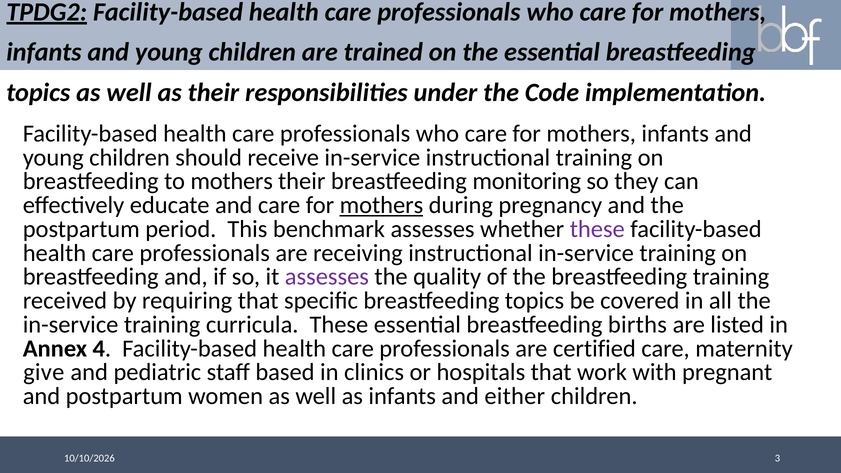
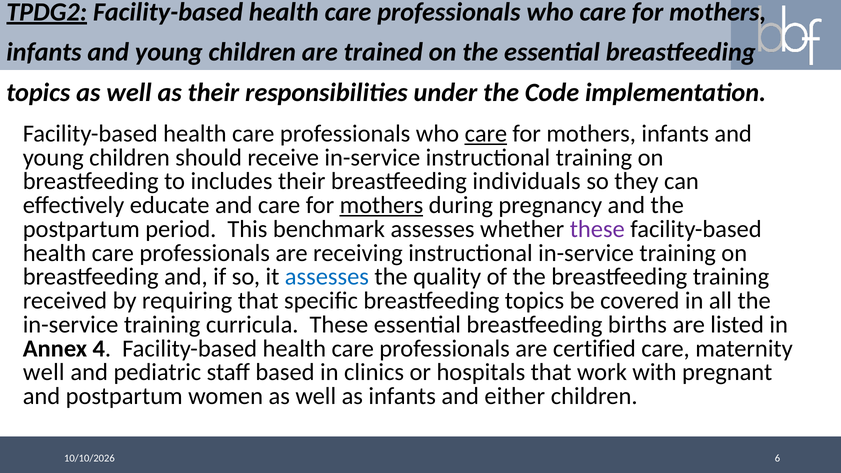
care underline: none -> present (486, 134)
to mothers: mothers -> includes (232, 181)
monitoring: monitoring -> individuals (527, 181)
assesses colour: purple -> blue (327, 277)
give: give -> well (44, 372)
3: 3 -> 6 (778, 458)
